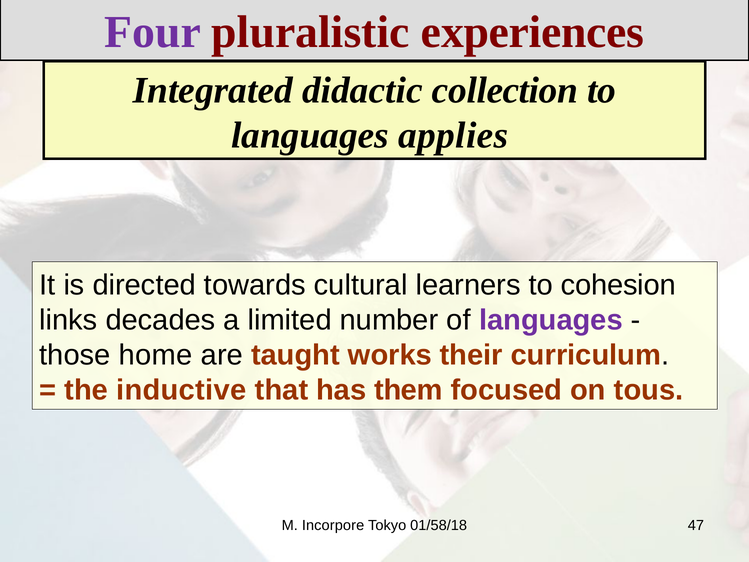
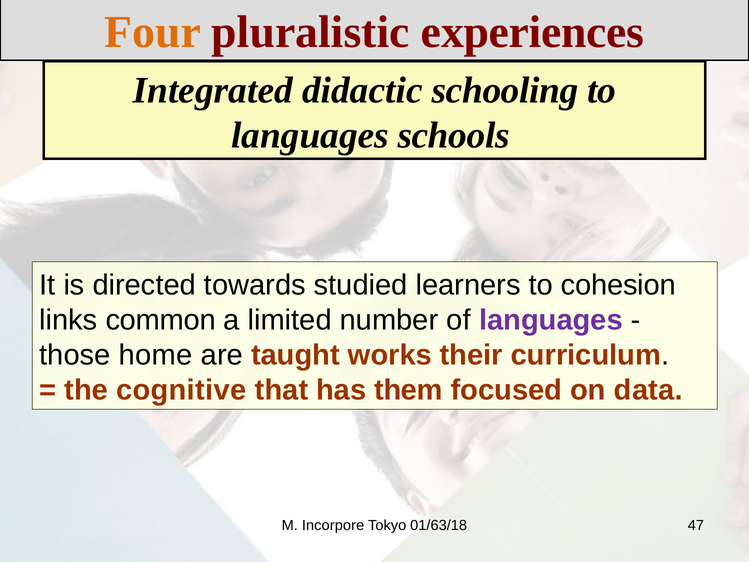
Four colour: purple -> orange (153, 32)
collection: collection -> schooling (505, 90)
applies: applies -> schools (454, 135)
cultural: cultural -> studied (361, 285)
decades: decades -> common (161, 320)
inductive: inductive -> cognitive (181, 390)
tous: tous -> data (648, 390)
01/58/18: 01/58/18 -> 01/63/18 (439, 525)
